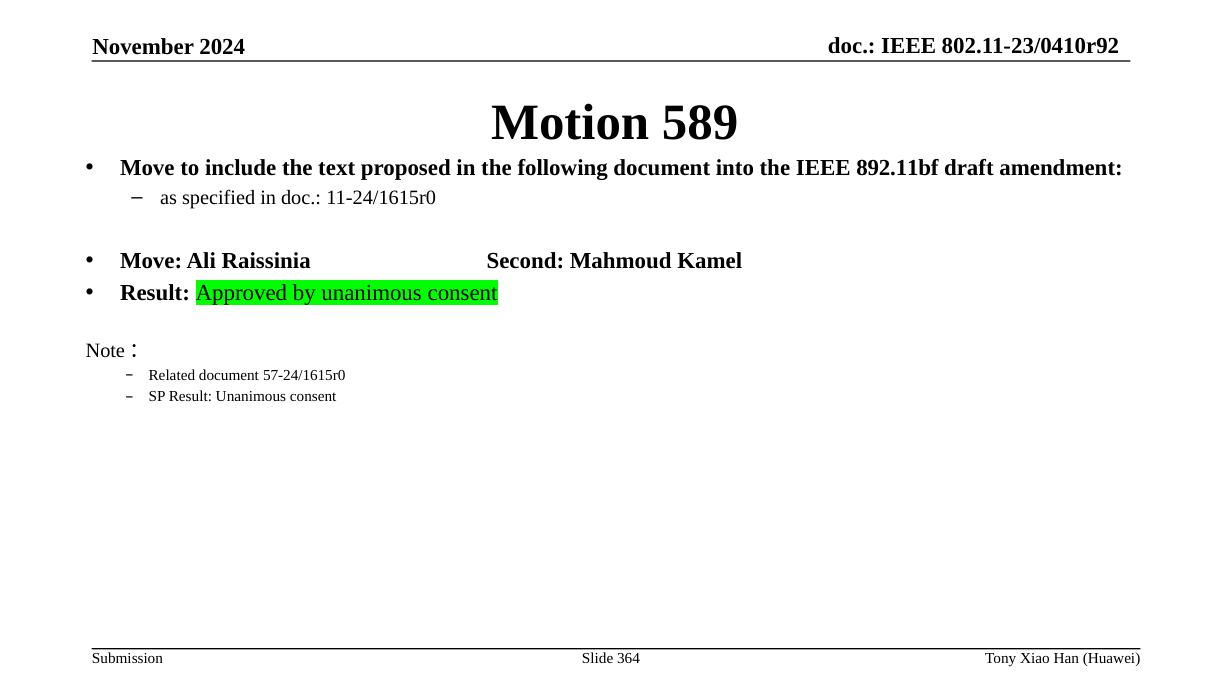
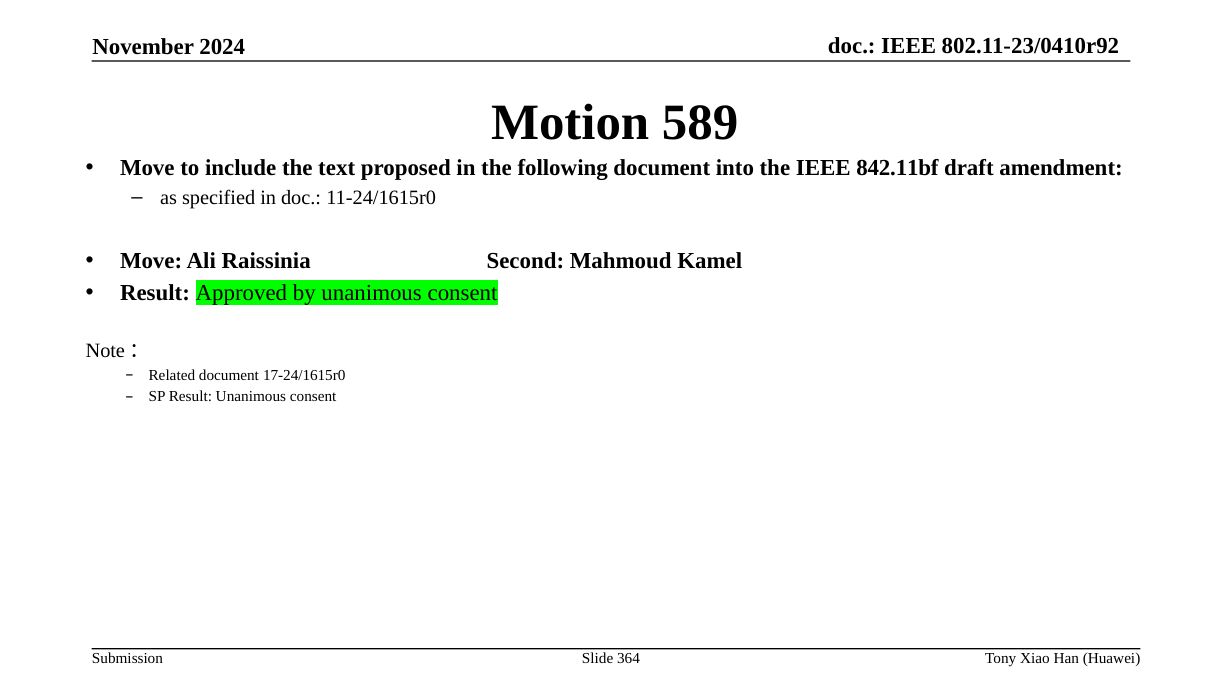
892.11bf: 892.11bf -> 842.11bf (897, 168)
57-24/1615r0: 57-24/1615r0 -> 17-24/1615r0 (304, 375)
